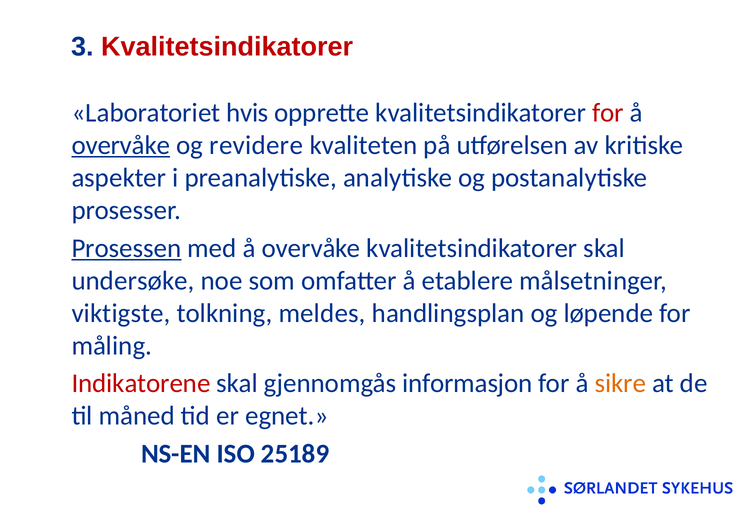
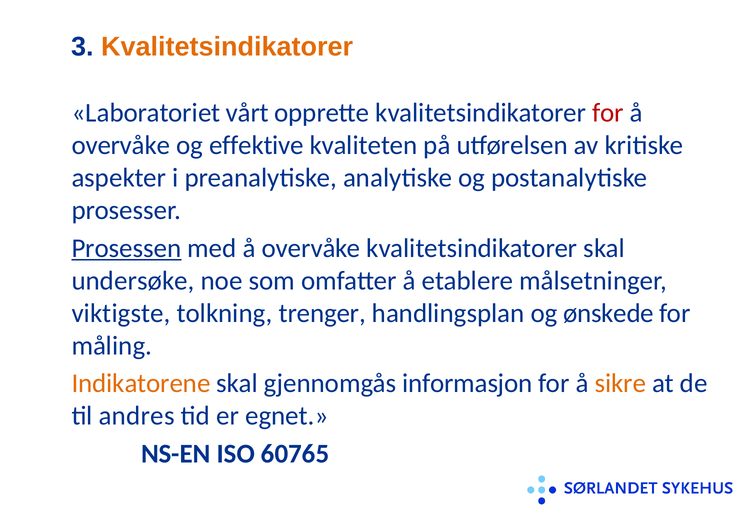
Kvalitetsindikatorer colour: red -> orange (227, 47)
hvis: hvis -> vårt (247, 113)
overvåke underline: present -> none (121, 145)
revidere: revidere -> effektive (256, 145)
meldes: meldes -> trenger (322, 313)
løpende: løpende -> ønskede (608, 313)
Indikatorene colour: red -> orange (141, 383)
måned: måned -> andres (137, 415)
25189: 25189 -> 60765 (295, 453)
